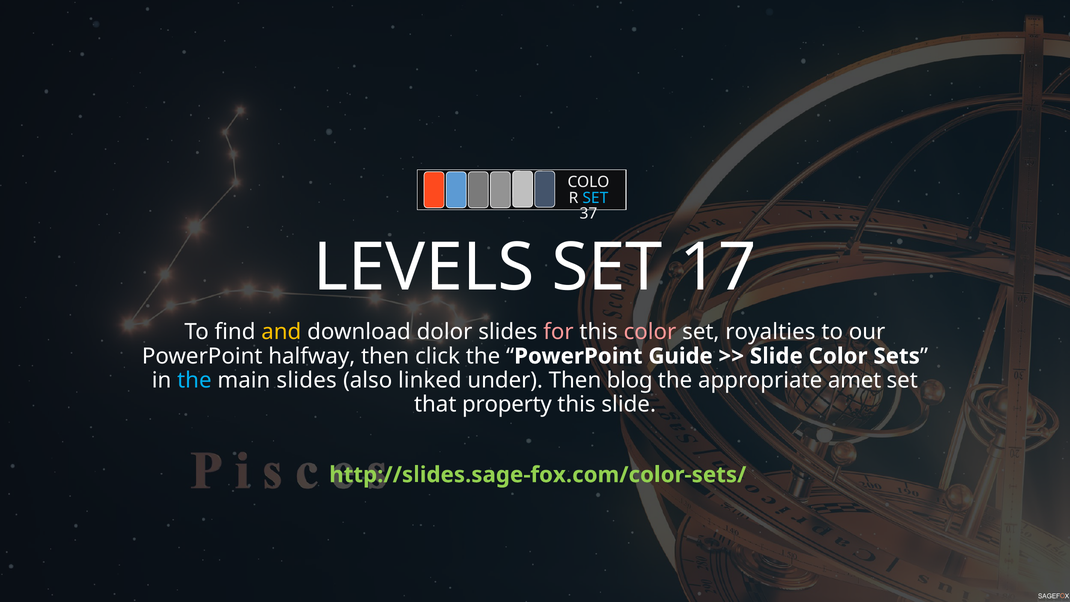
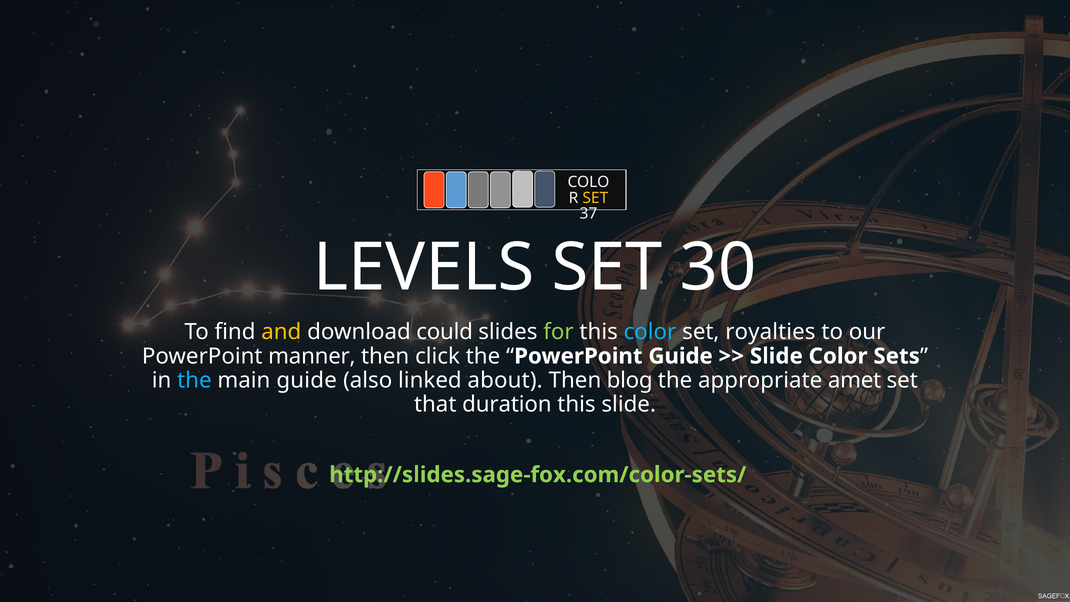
SET colour: light blue -> yellow (595, 198)
17: 17 -> 30 (718, 267)
dolor: dolor -> could (445, 332)
for colour: pink -> light green (558, 332)
color colour: pink -> light blue (650, 332)
halfway: halfway -> manner (312, 356)
main slides: slides -> guide (307, 380)
under: under -> about (505, 380)
property: property -> duration (507, 404)
